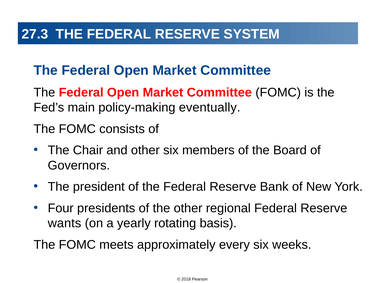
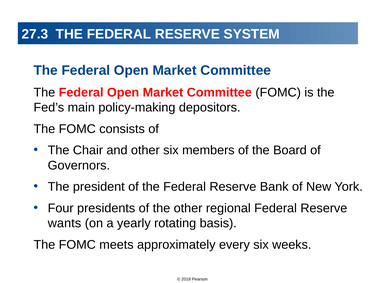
eventually: eventually -> depositors (210, 108)
